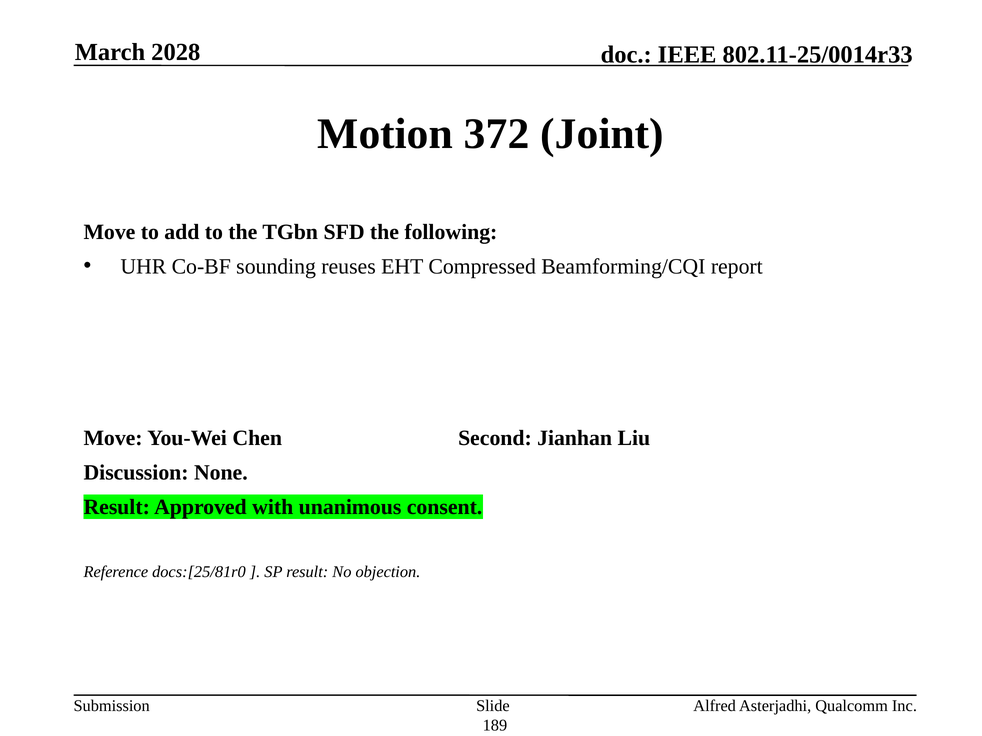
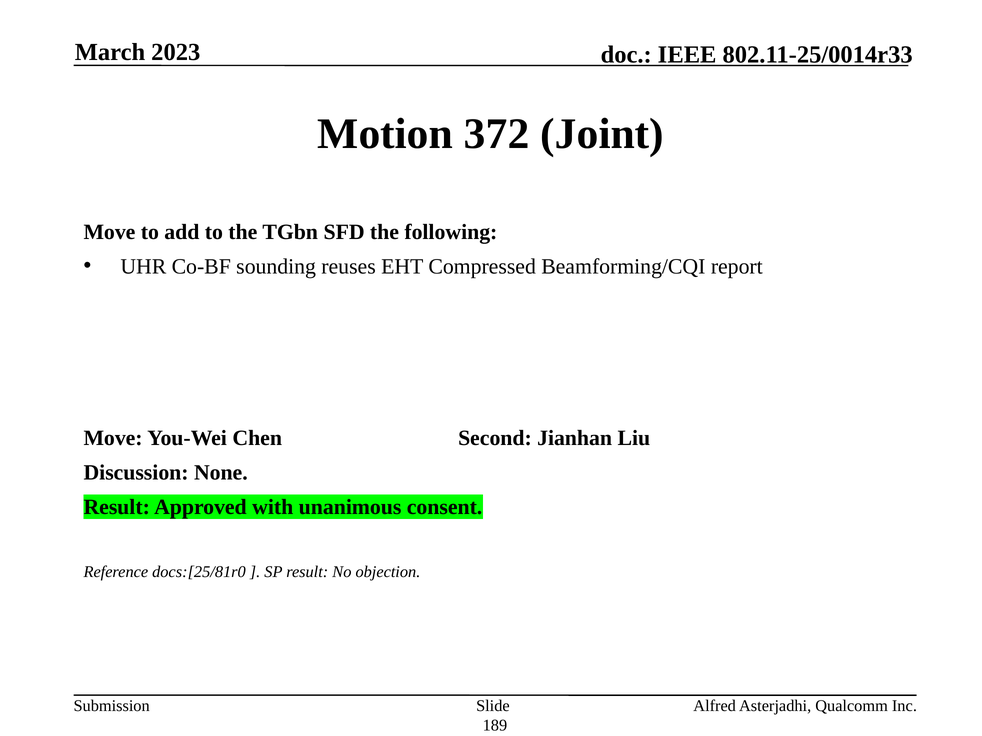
2028: 2028 -> 2023 (176, 52)
